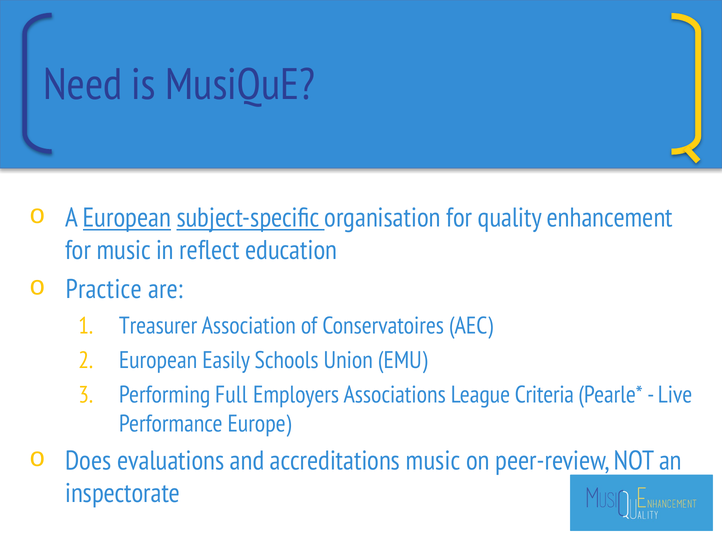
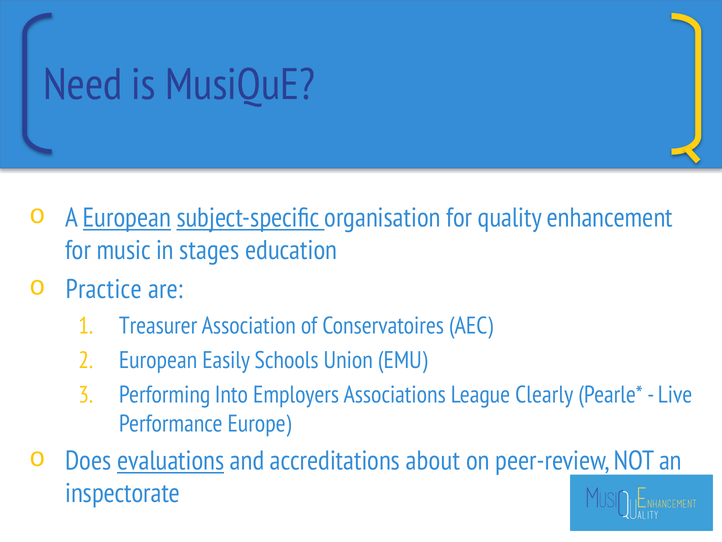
reflect: reflect -> stages (209, 250)
Full: Full -> Into (231, 394)
Criteria: Criteria -> Clearly (544, 394)
evaluations underline: none -> present (171, 461)
accreditations music: music -> about (433, 461)
